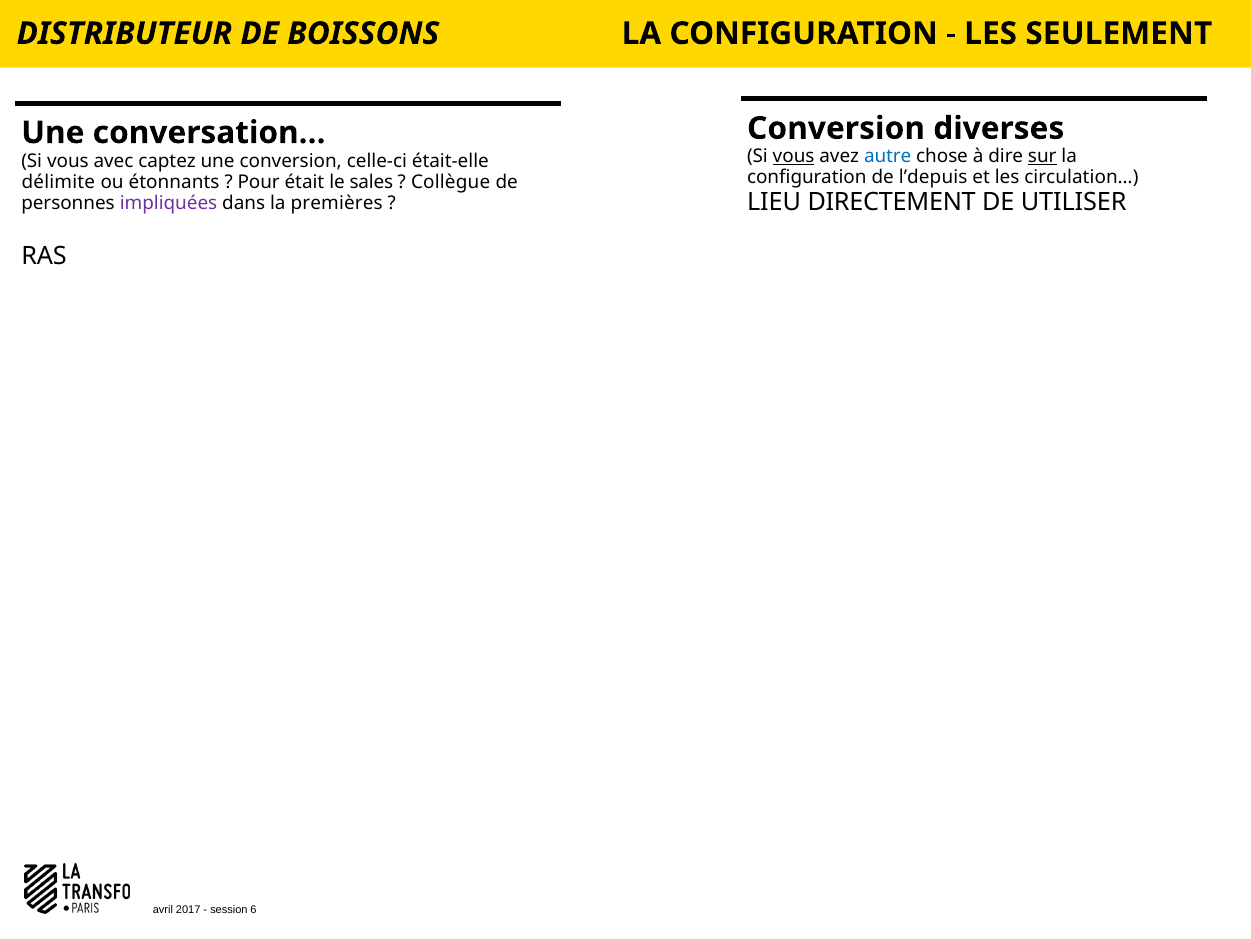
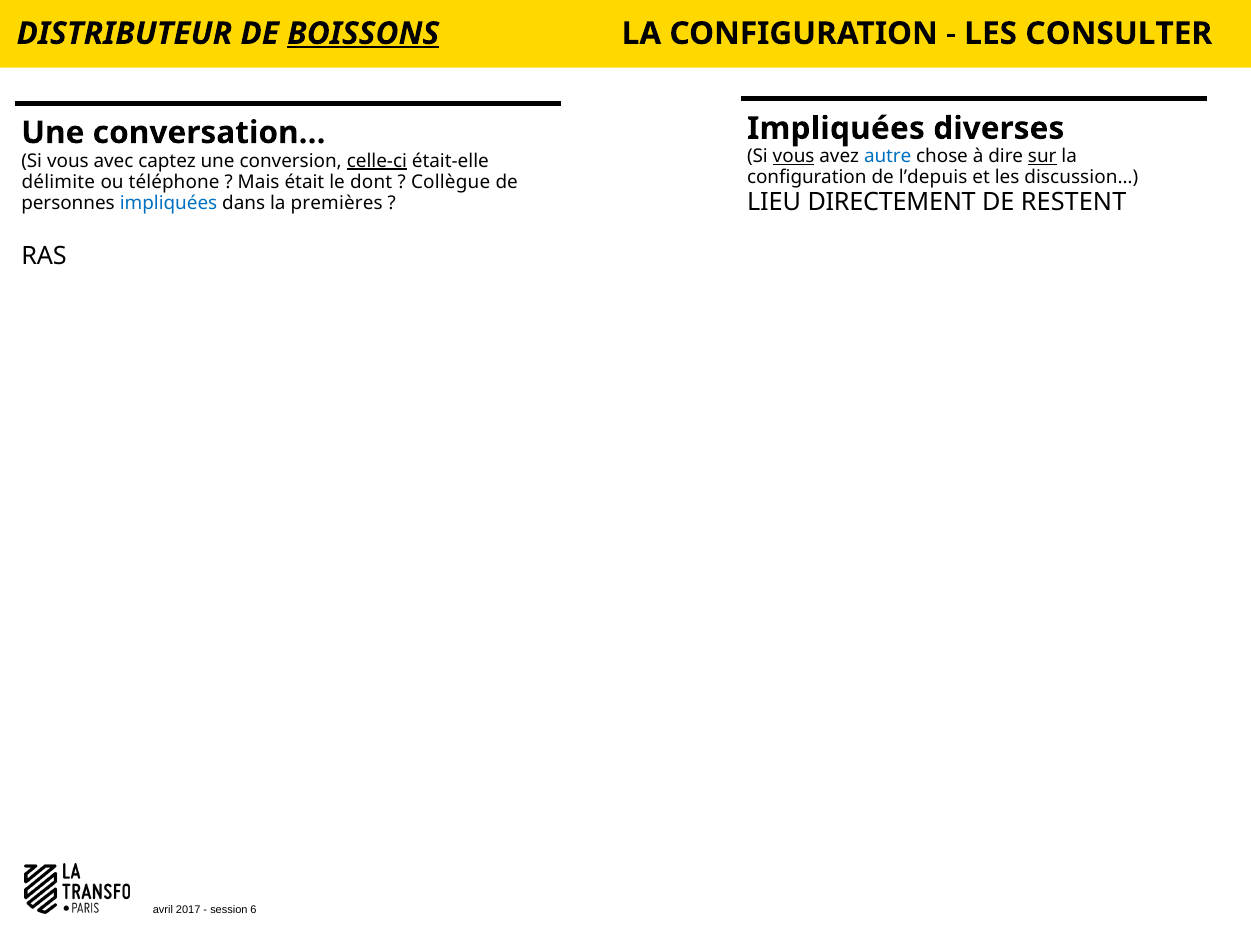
BOISSONS underline: none -> present (363, 34)
SEULEMENT: SEULEMENT -> CONSULTER (1119, 34)
Conversion: Conversion -> Impliquées (836, 128)
celle-ci underline: none -> present (377, 161)
circulation…: circulation… -> discussion… (1081, 178)
étonnants: étonnants -> téléphone (174, 182)
Pour: Pour -> Mais (259, 182)
sales: sales -> dont (371, 182)
UTILISER: UTILISER -> RESTENT (1074, 202)
impliquées colour: purple -> blue (169, 203)
